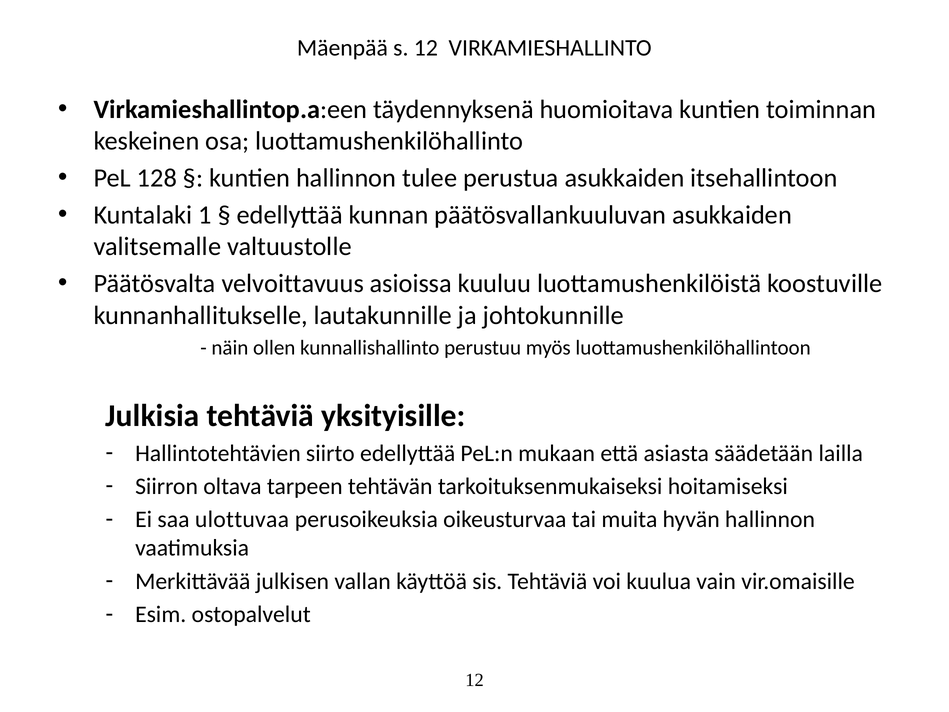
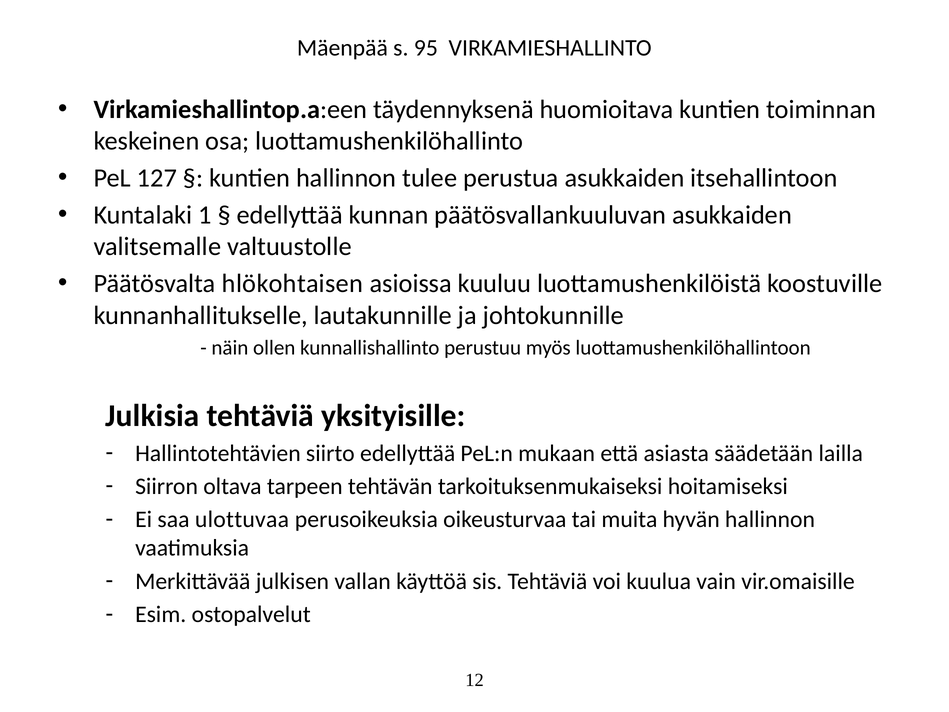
s 12: 12 -> 95 (426, 48)
128: 128 -> 127 (157, 178)
velvoittavuus: velvoittavuus -> hlökohtaisen (293, 284)
